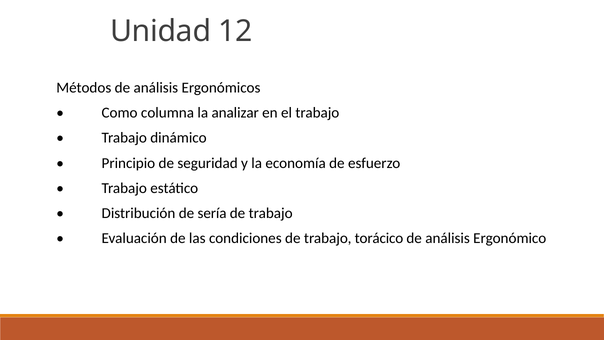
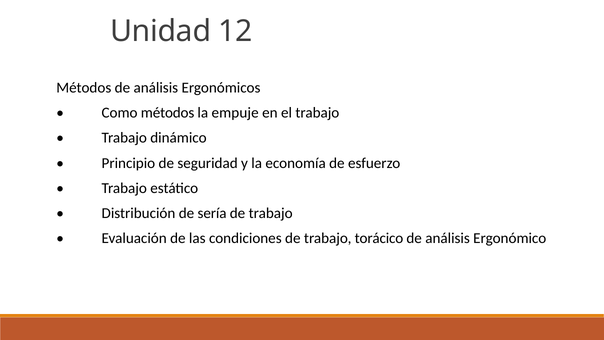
Como columna: columna -> métodos (168, 113)
analizar: analizar -> empuje (235, 113)
